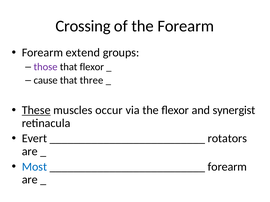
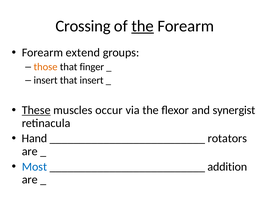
the underline: none -> present (143, 26)
those colour: purple -> orange (46, 67)
that flexor: flexor -> finger (92, 67)
cause: cause -> insert (46, 80)
that three: three -> insert (92, 80)
Evert: Evert -> Hand (34, 139)
forearm: forearm -> addition (227, 167)
